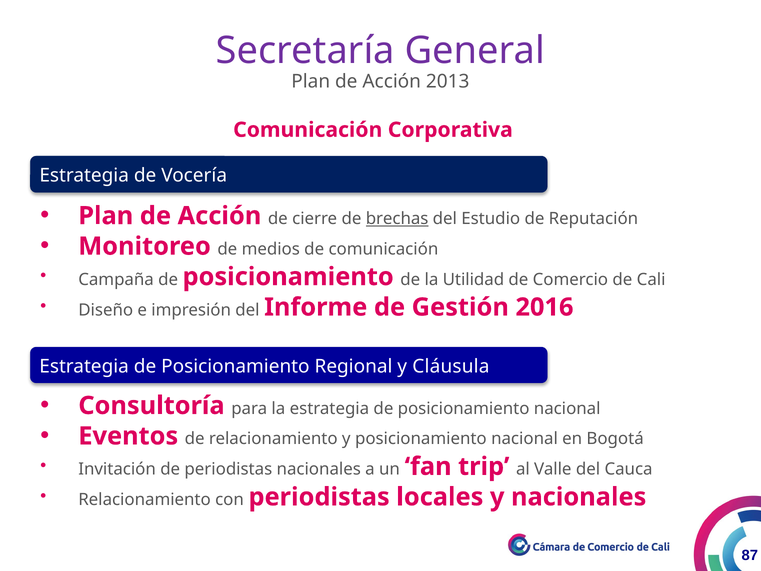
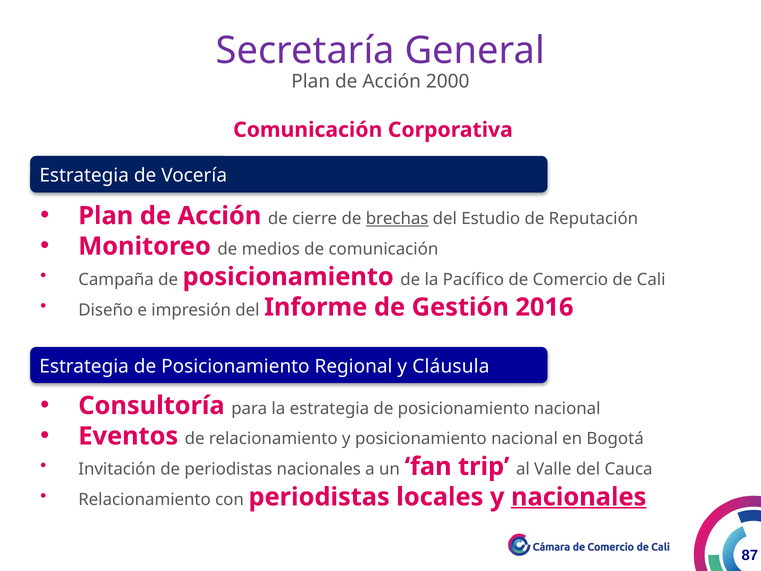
2013: 2013 -> 2000 (448, 81)
Utilidad: Utilidad -> Pacífico (473, 279)
nacionales underline: none -> present (579, 497)
